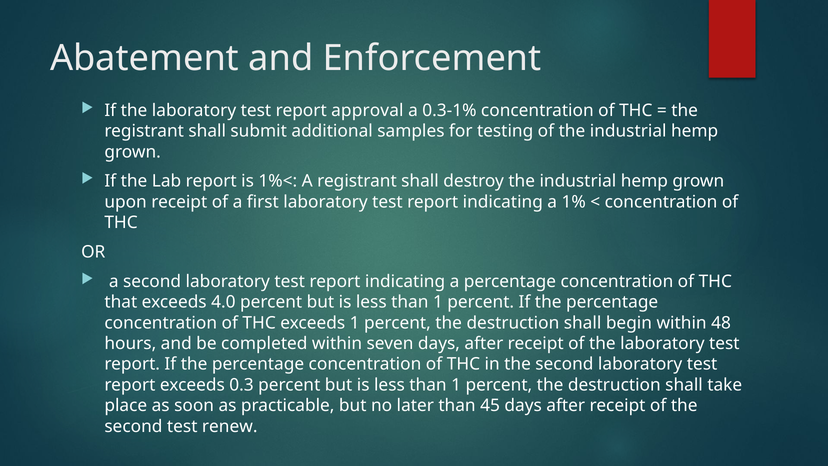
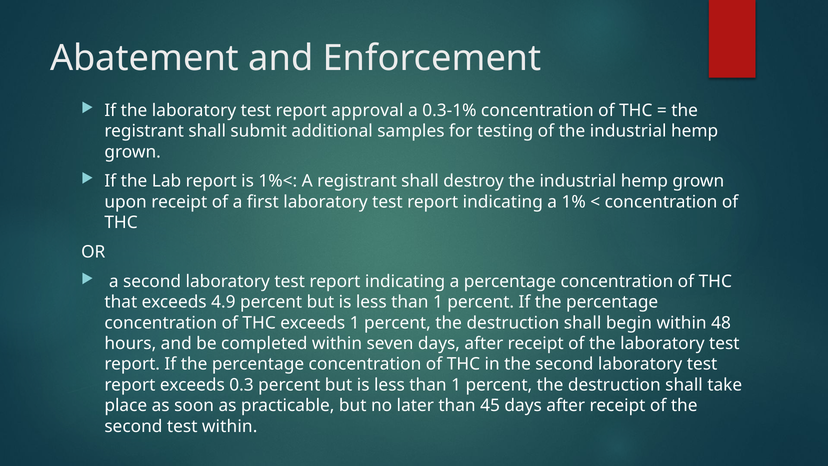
4.0: 4.0 -> 4.9 (223, 302)
test renew: renew -> within (230, 426)
